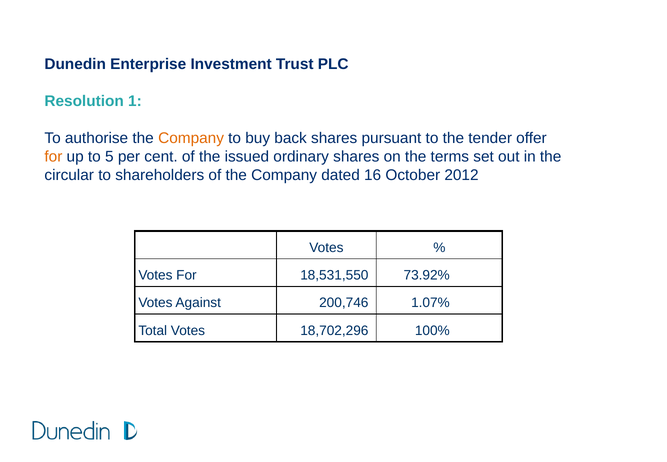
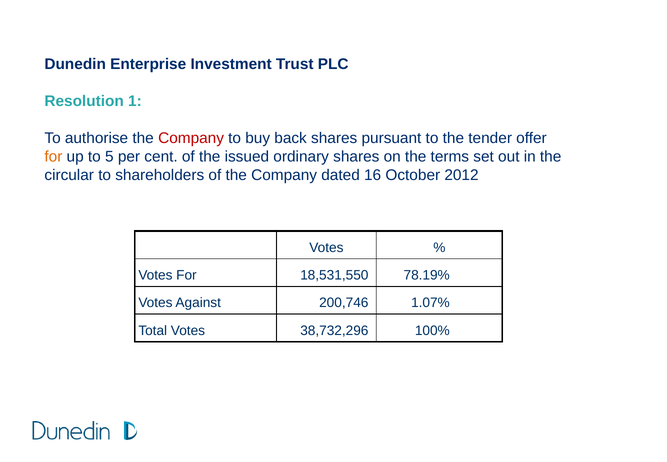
Company colour: orange -> red (191, 138)
73.92%: 73.92% -> 78.19% (427, 275)
18,702,296: 18,702,296 -> 38,732,296 (334, 330)
